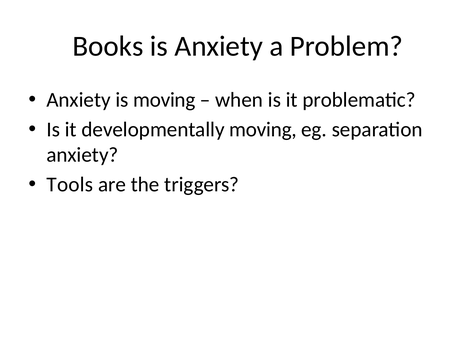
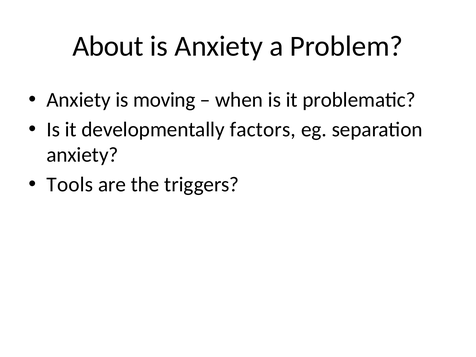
Books: Books -> About (108, 46)
developmentally moving: moving -> factors (263, 129)
